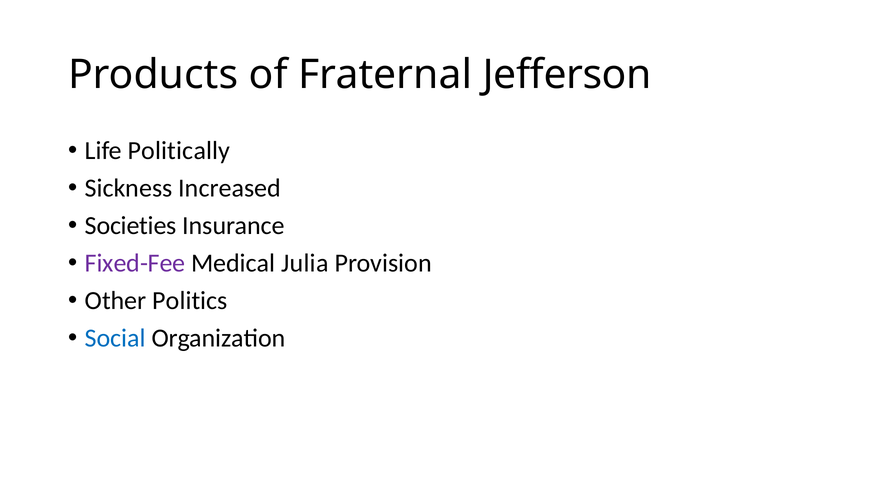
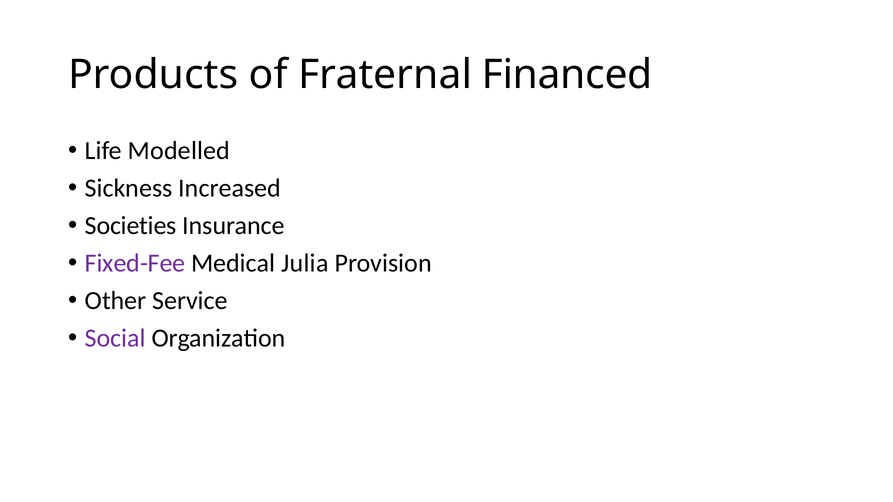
Jefferson: Jefferson -> Financed (567, 75)
Politically: Politically -> Modelled (179, 151)
Politics: Politics -> Service (190, 301)
Social colour: blue -> purple (115, 338)
